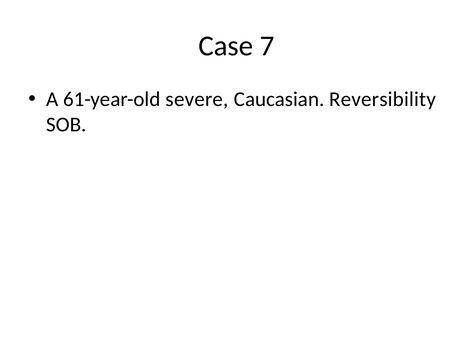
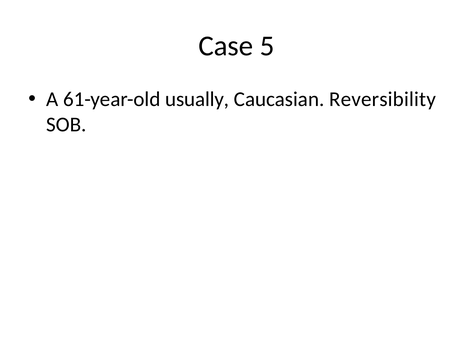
7: 7 -> 5 (267, 46)
severe: severe -> usually (197, 99)
